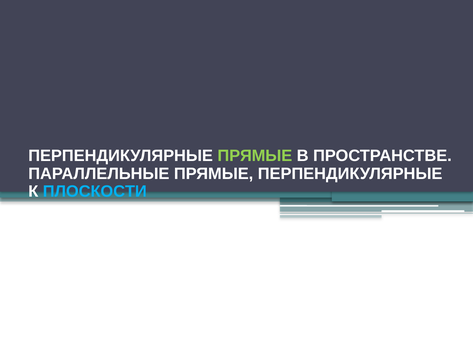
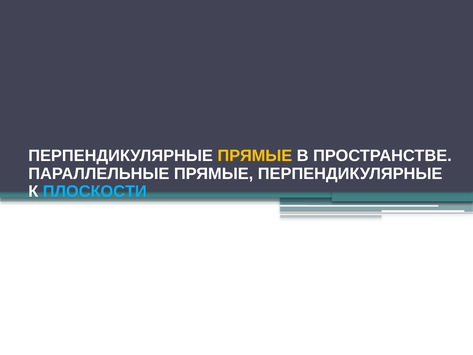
ПРЯМЫЕ colour: light green -> yellow (255, 156)
